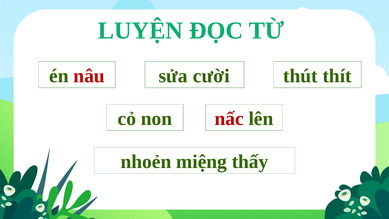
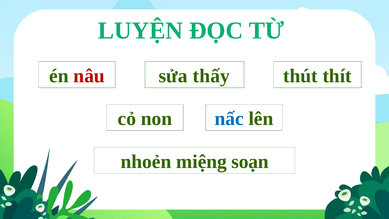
cười: cười -> thấy (211, 76)
nấc colour: red -> blue (229, 119)
thấy: thấy -> soạn (250, 161)
